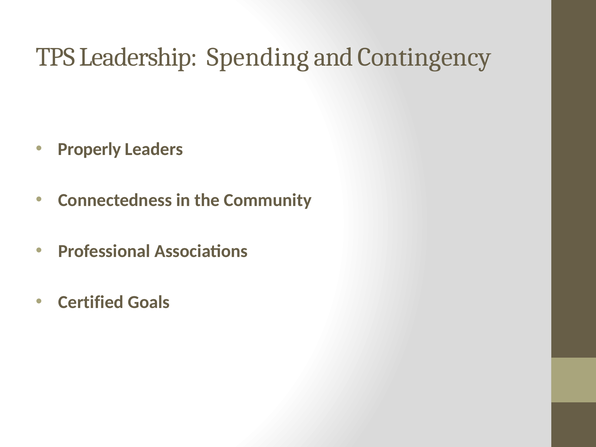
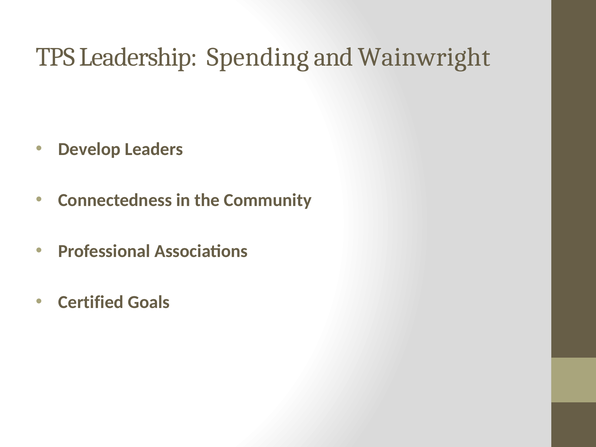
Contingency: Contingency -> Wainwright (424, 57)
Properly: Properly -> Develop (89, 149)
